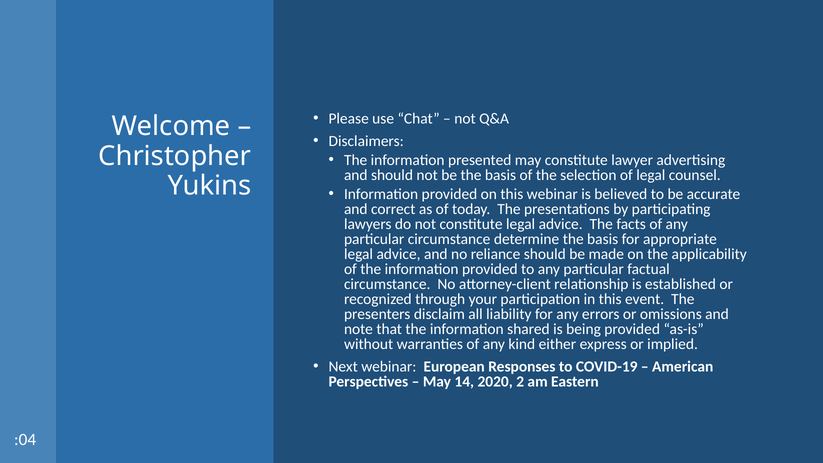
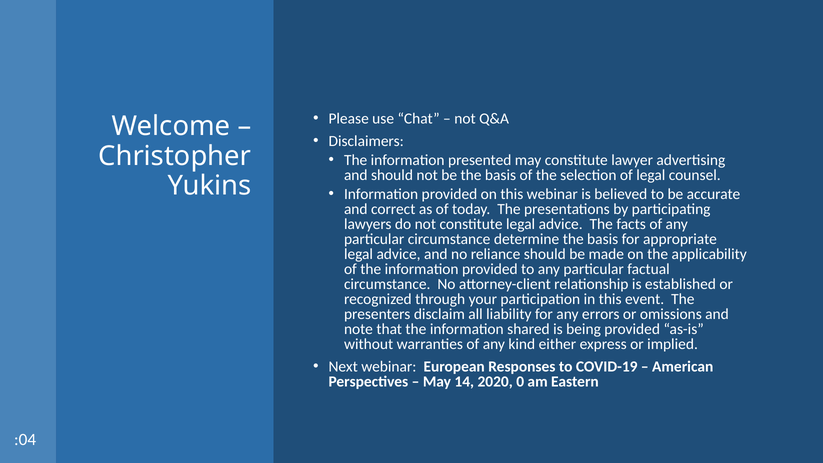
2: 2 -> 0 (520, 382)
